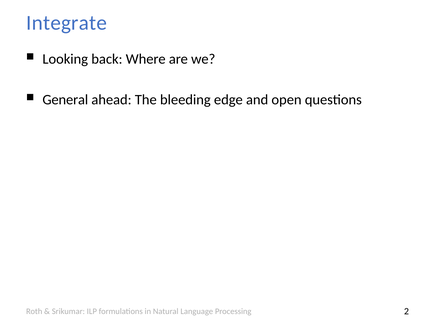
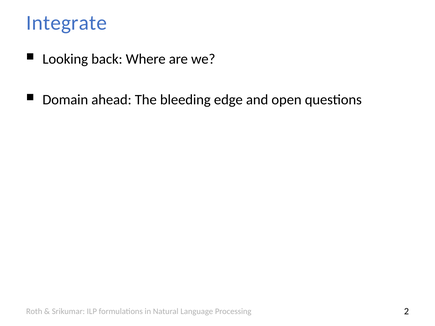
General: General -> Domain (65, 100)
